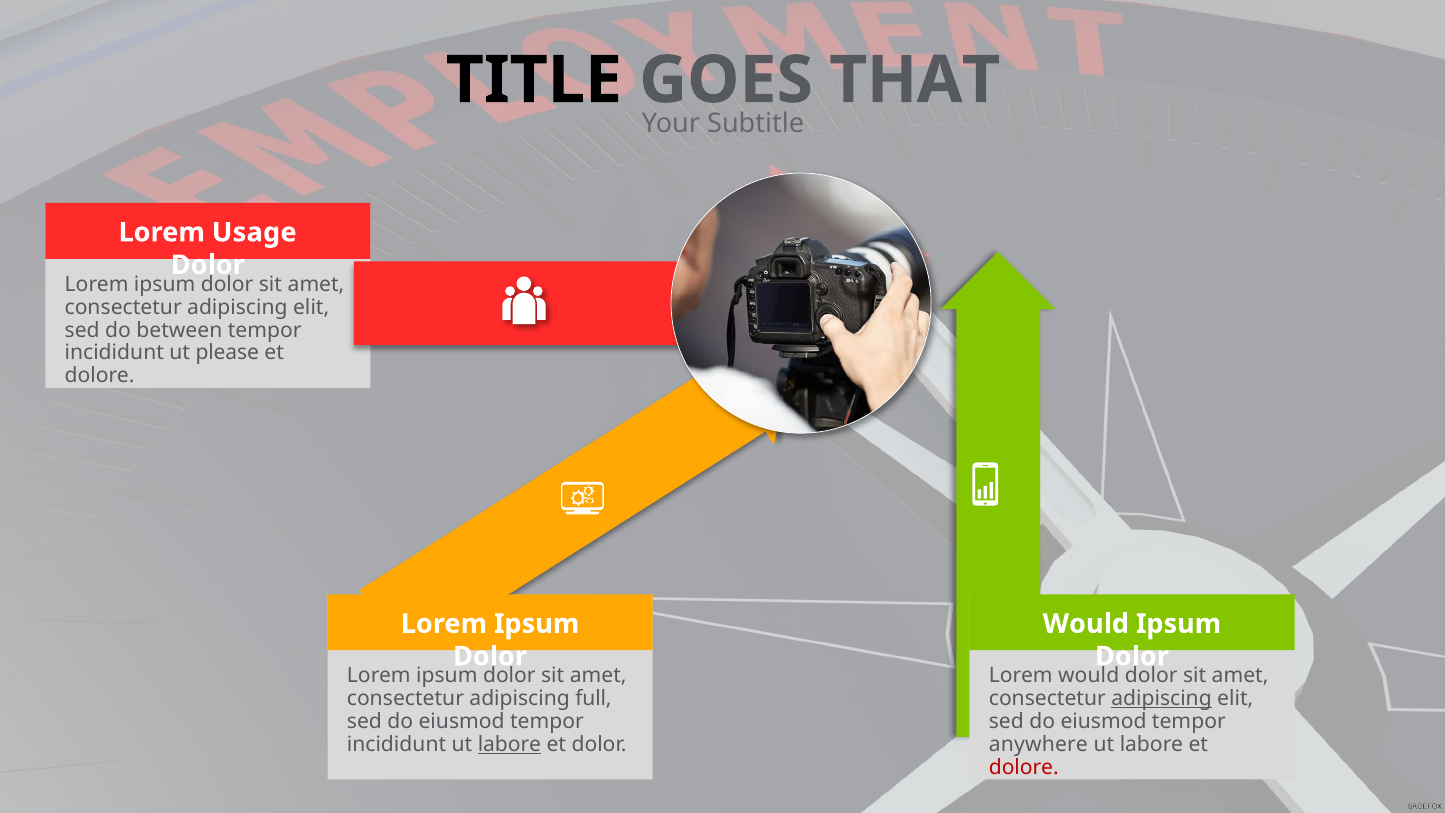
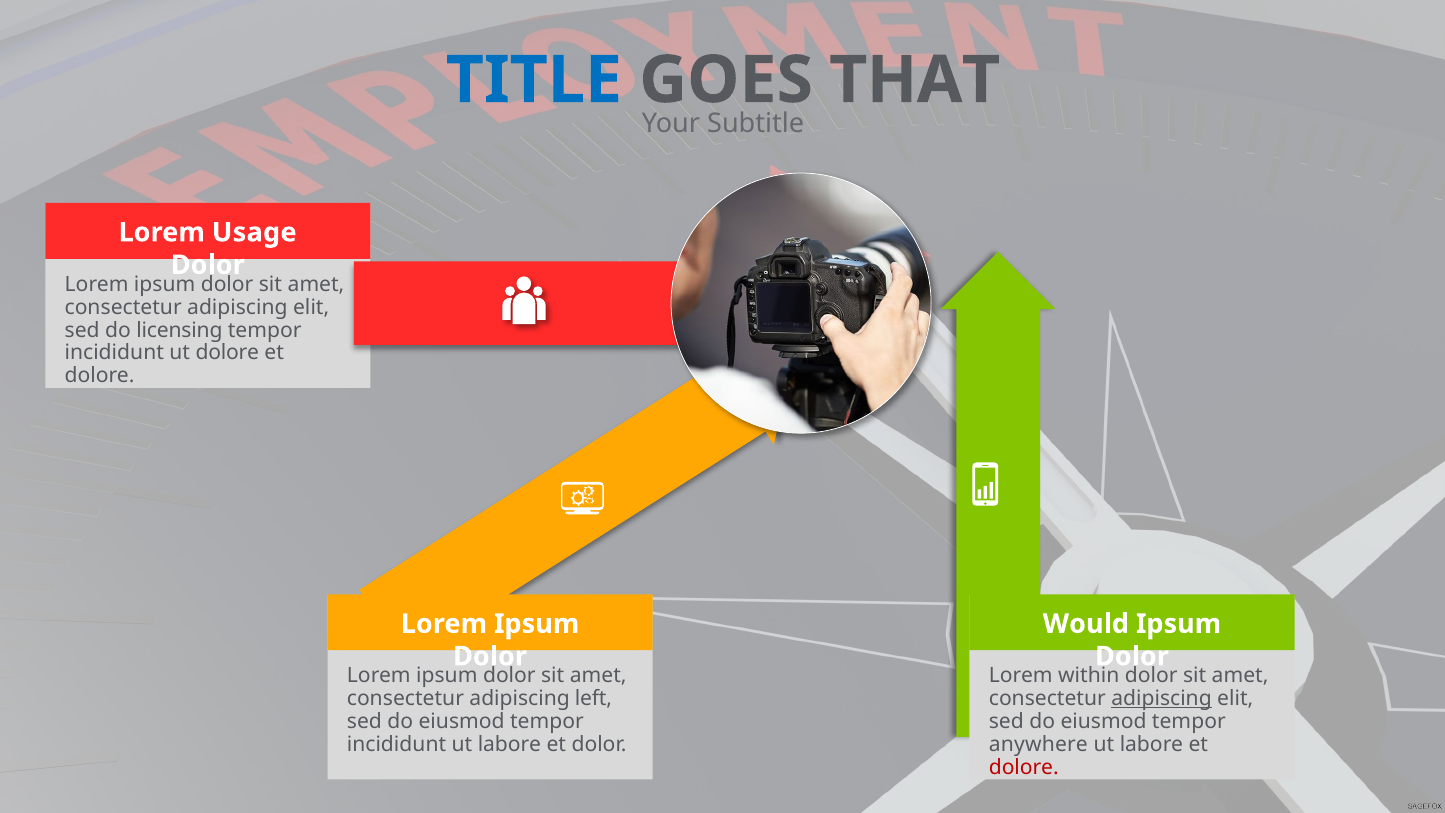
TITLE colour: black -> blue (534, 80)
between: between -> licensing (179, 330)
ut please: please -> dolore (227, 353)
Lorem would: would -> within (1089, 676)
full: full -> left (593, 699)
labore underline: present -> none (509, 744)
